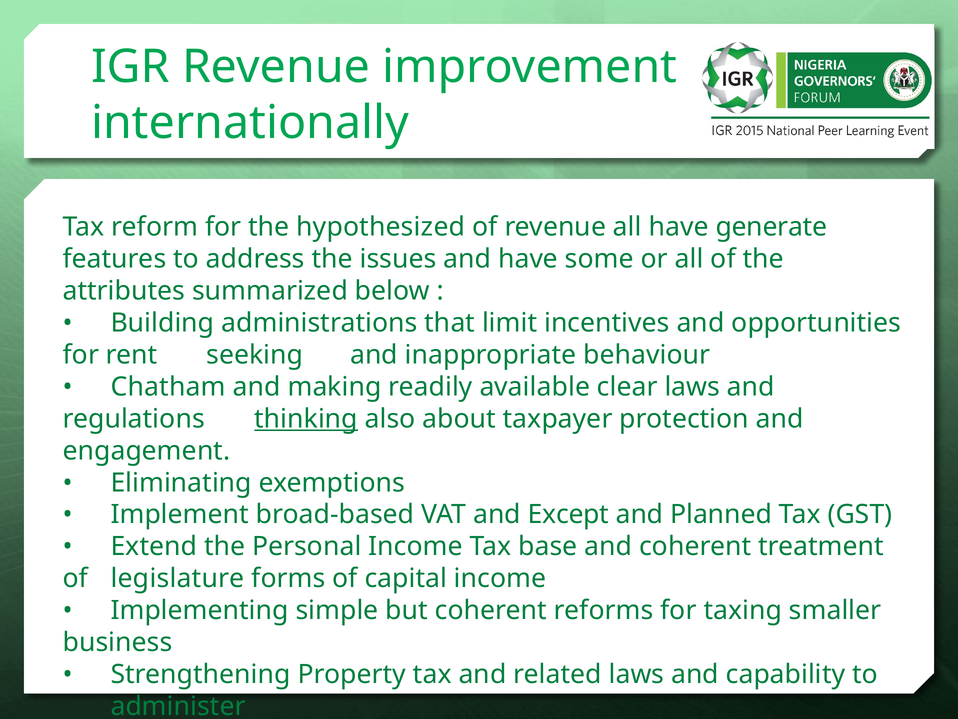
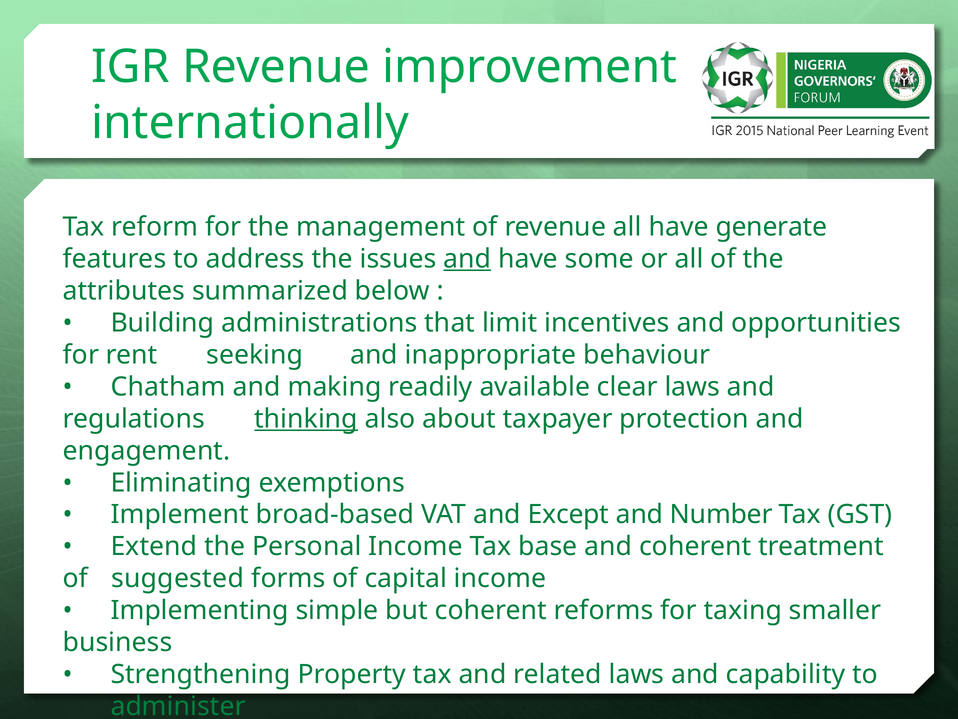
hypothesized: hypothesized -> management (381, 227)
and underline: none -> present (467, 259)
Planned: Planned -> Number (721, 514)
legislature: legislature -> suggested (177, 578)
